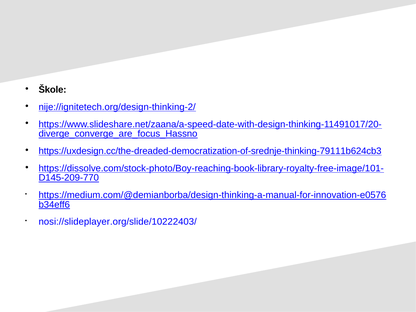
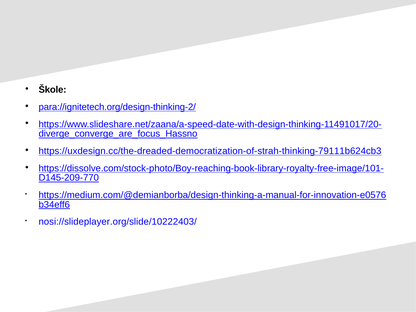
nije://ignitetech.org/design-thinking-2/: nije://ignitetech.org/design-thinking-2/ -> para://ignitetech.org/design-thinking-2/ (117, 107)
https://uxdesign.cc/the-dreaded-democratization-of-srednje-thinking-79111b624cb3: https://uxdesign.cc/the-dreaded-democratization-of-srednje-thinking-79111b624cb3 -> https://uxdesign.cc/the-dreaded-democratization-of-strah-thinking-79111b624cb3 (210, 151)
